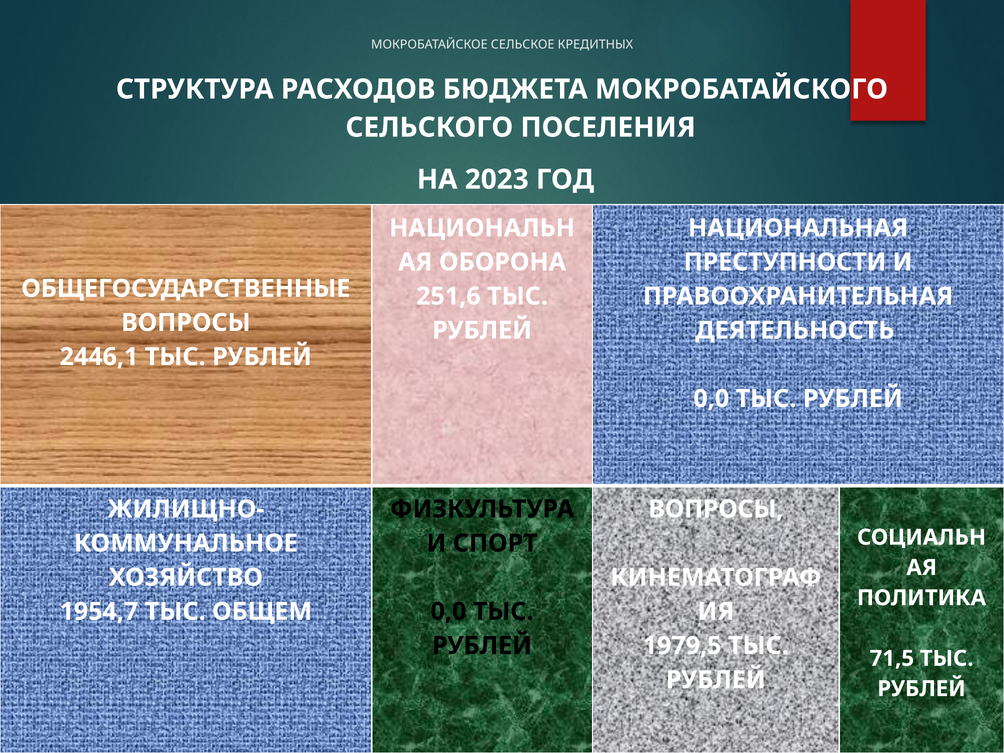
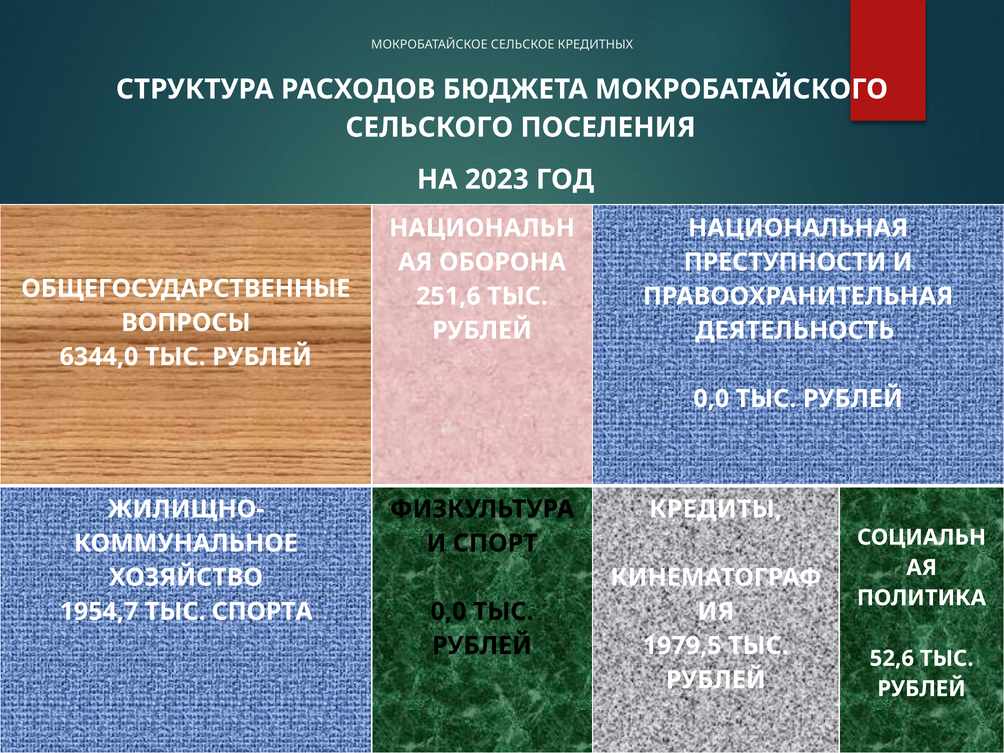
2446,1: 2446,1 -> 6344,0 (99, 357)
ВОПРОСЫ: ВОПРОСЫ -> КРЕДИТЫ (716, 509)
ОБЩЕМ: ОБЩЕМ -> СПОРТА (262, 612)
71,5: 71,5 -> 52,6 (892, 658)
